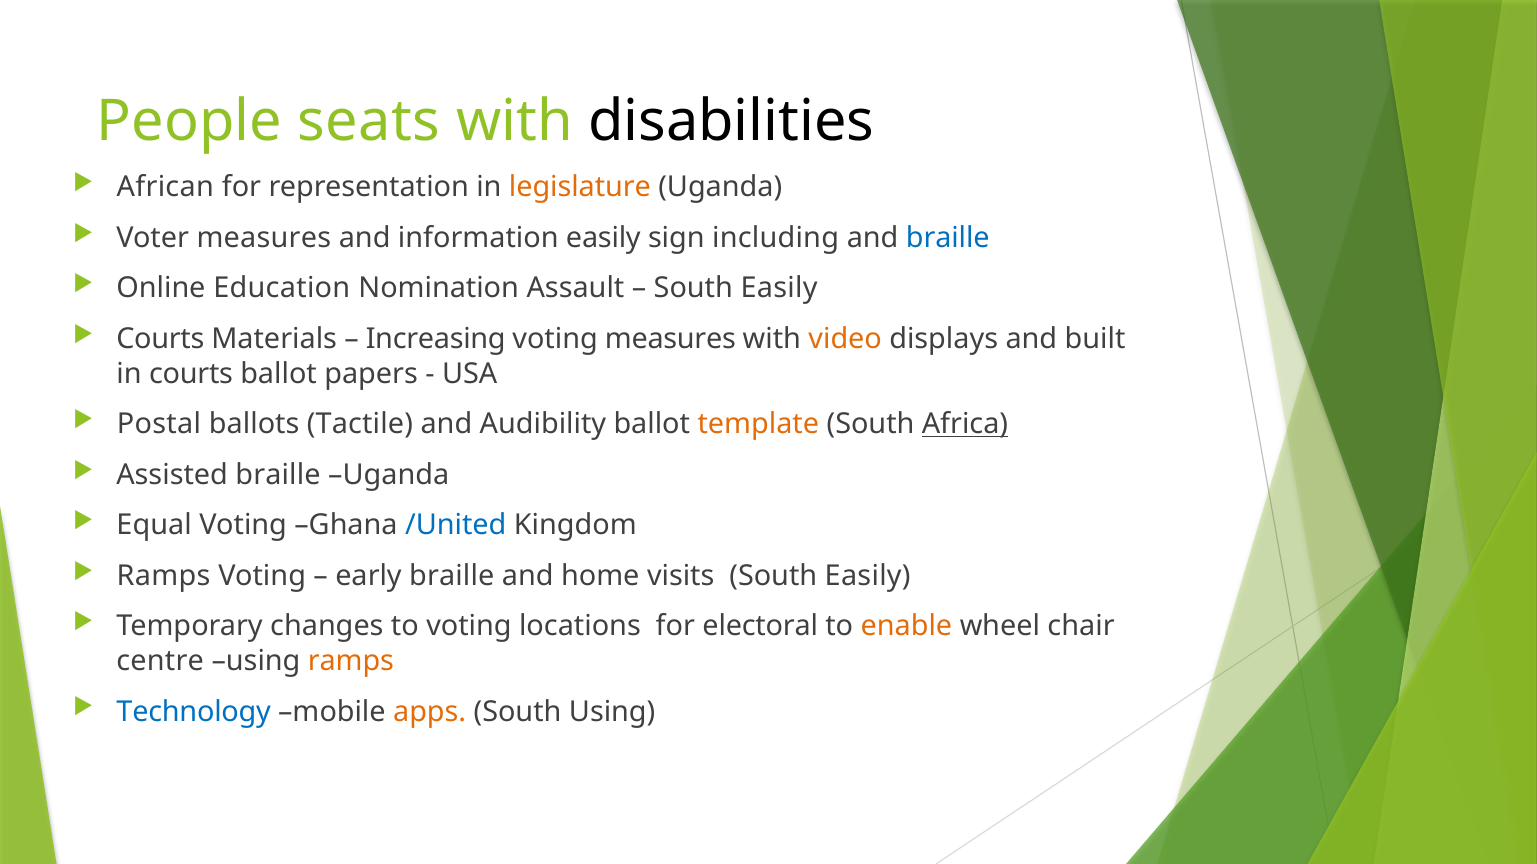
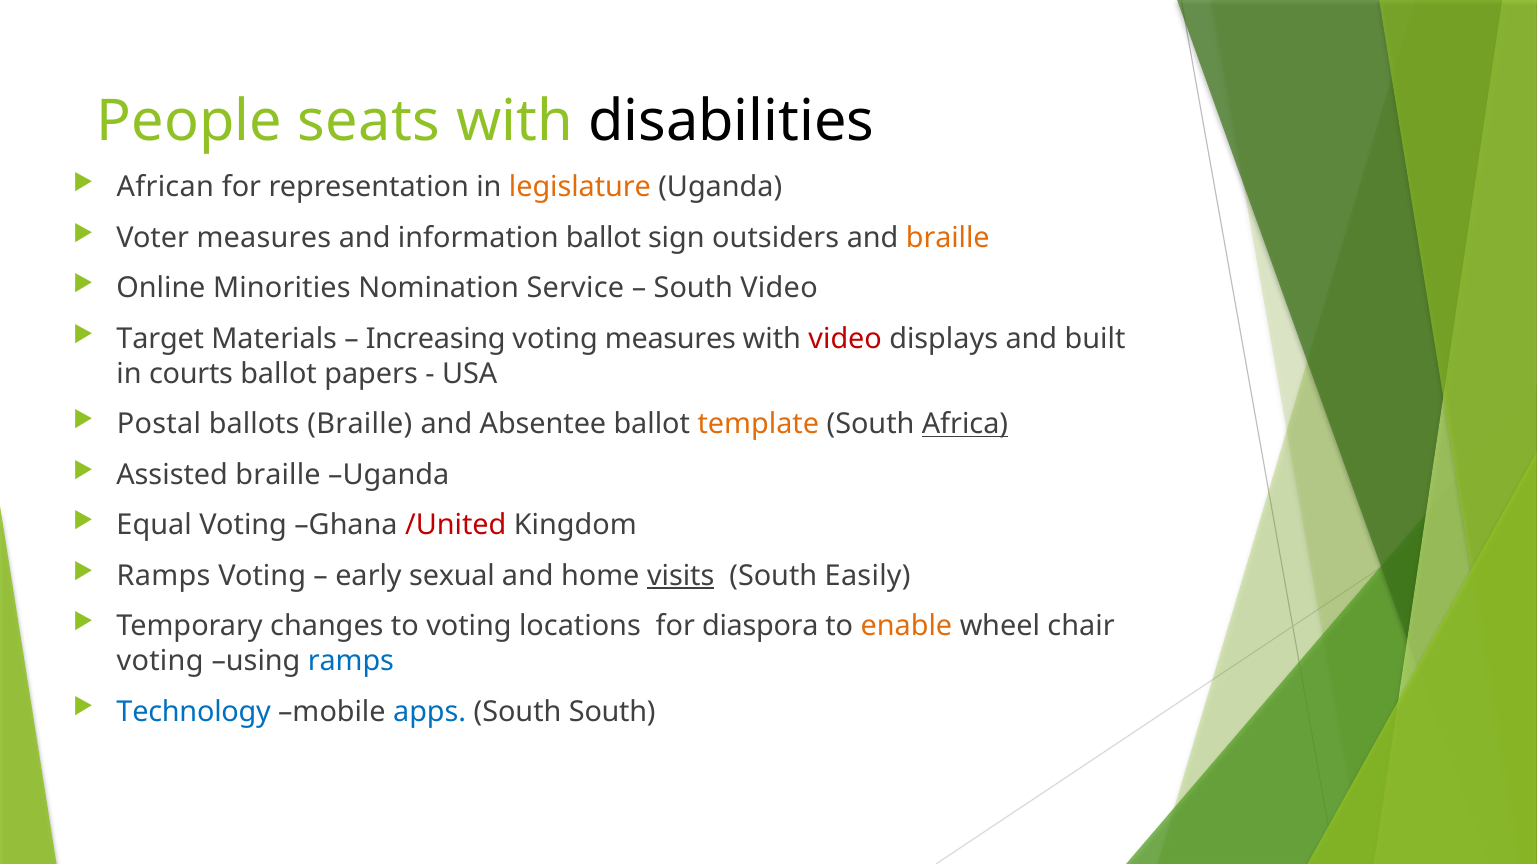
information easily: easily -> ballot (603, 238)
including: including -> outsiders (776, 238)
braille colour: blue -> orange (948, 238)
Education: Education -> Minorities (282, 289)
Assault: Assault -> Service (575, 289)
Easily: Easily -> Video (779, 289)
Courts: Courts -> Target (160, 339)
video colour: orange -> red (845, 339)
ballots Tactile: Tactile -> Braille (360, 424)
Audibility: Audibility -> Absentee (543, 424)
/United colour: blue -> red (456, 526)
early braille: braille -> sexual (452, 576)
visits underline: none -> present (681, 576)
electoral: electoral -> diaspora (760, 627)
centre: centre -> voting (160, 661)
ramps colour: orange -> blue (351, 661)
apps colour: orange -> blue (430, 712)
South Using: Using -> South (612, 712)
